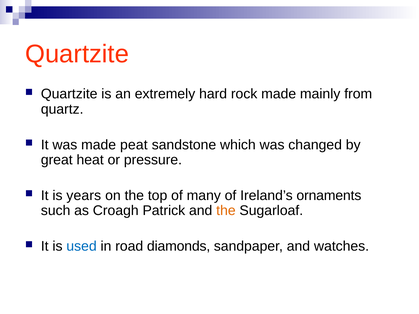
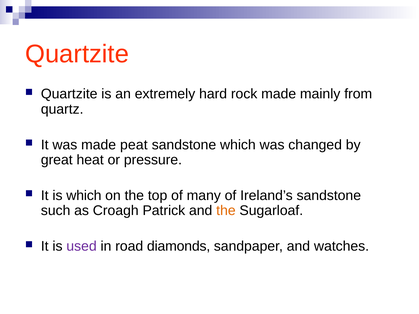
is years: years -> which (84, 196)
Ireland’s ornaments: ornaments -> sandstone (329, 196)
used colour: blue -> purple (82, 247)
